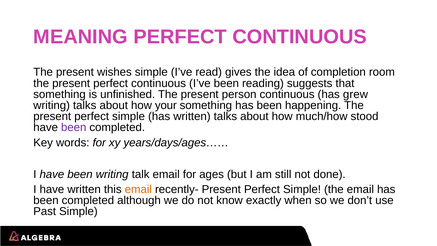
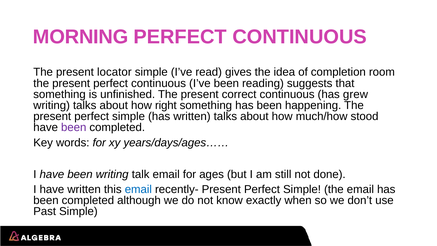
MEANING: MEANING -> MORNING (81, 37)
wishes: wishes -> locator (114, 72)
person: person -> correct (239, 94)
your: your -> right (166, 105)
email colour: orange -> blue (138, 189)
